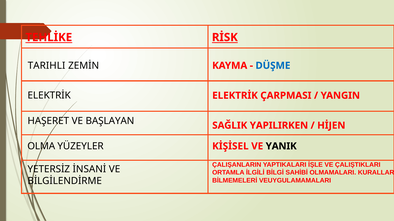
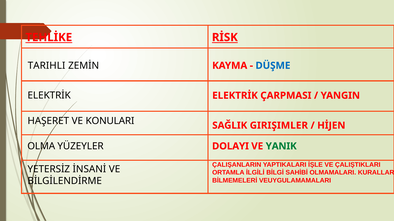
BAŞLAYAN: BAŞLAYAN -> KONULARI (110, 121)
YAPILIRKEN: YAPILIRKEN -> GIRIŞIMLER (279, 126)
KİŞİSEL: KİŞİSEL -> DOLAYI (230, 147)
YANIK colour: black -> green (281, 147)
